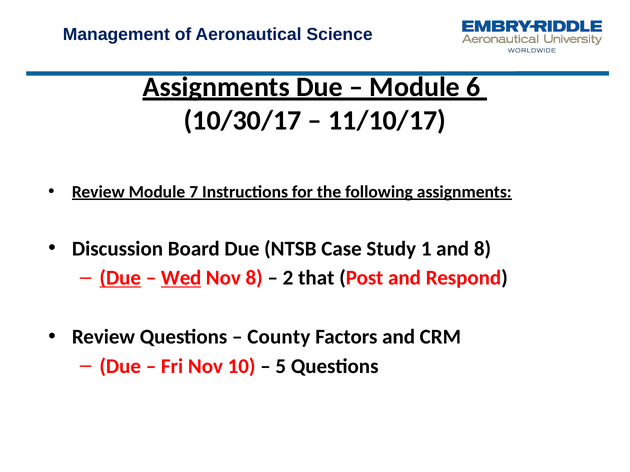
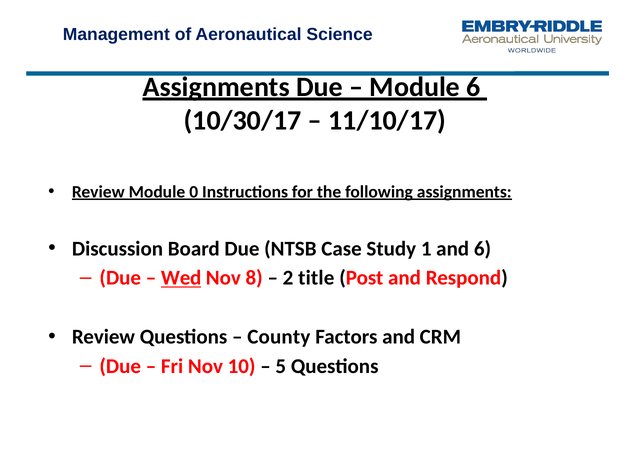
7: 7 -> 0 (194, 192)
and 8: 8 -> 6 (483, 249)
Due underline: present -> none (120, 278)
that: that -> title (316, 278)
